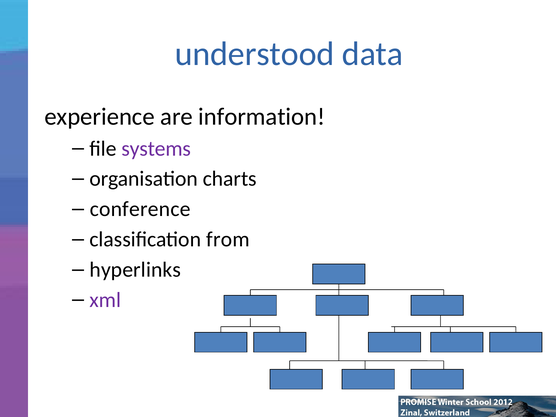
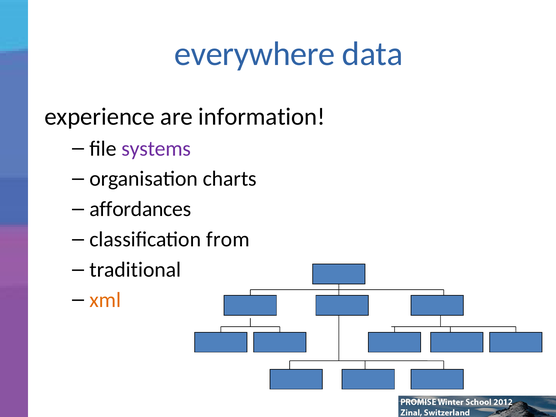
understood: understood -> everywhere (255, 54)
conference: conference -> affordances (140, 209)
hyperlinks: hyperlinks -> traditional (135, 270)
xml colour: purple -> orange (105, 300)
